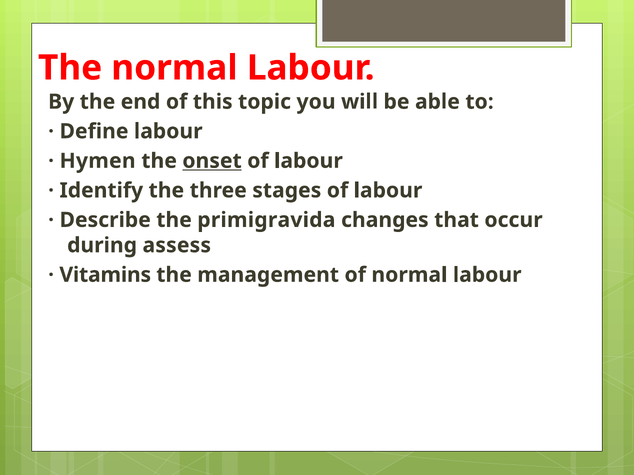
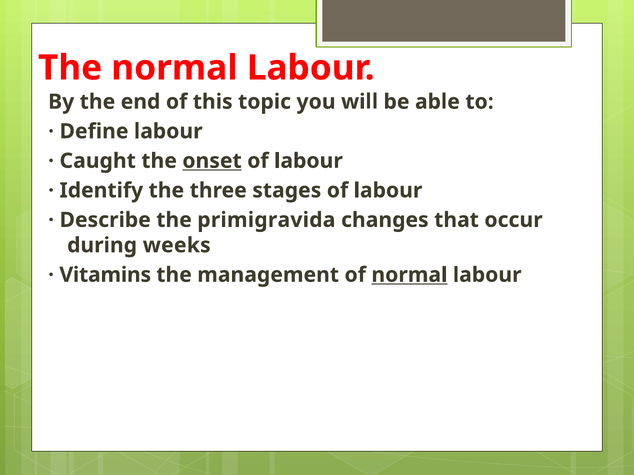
Hymen: Hymen -> Caught (98, 161)
assess: assess -> weeks (177, 246)
normal underline: none -> present (409, 275)
